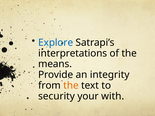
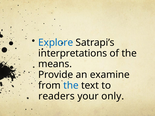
integrity: integrity -> examine (110, 75)
the colour: orange -> blue (71, 86)
security: security -> readers (57, 96)
with: with -> only (113, 96)
